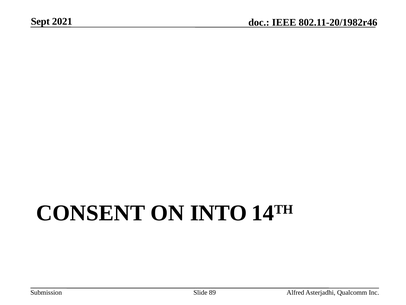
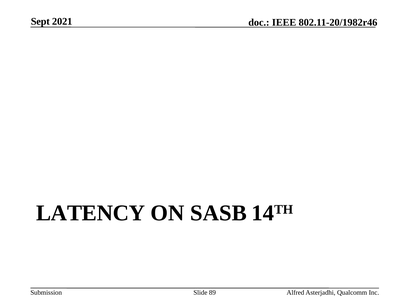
CONSENT: CONSENT -> LATENCY (91, 213)
INTO: INTO -> SASB (218, 213)
